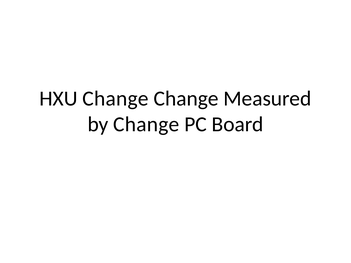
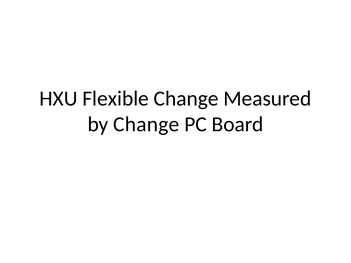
HXU Change: Change -> Flexible (116, 99)
